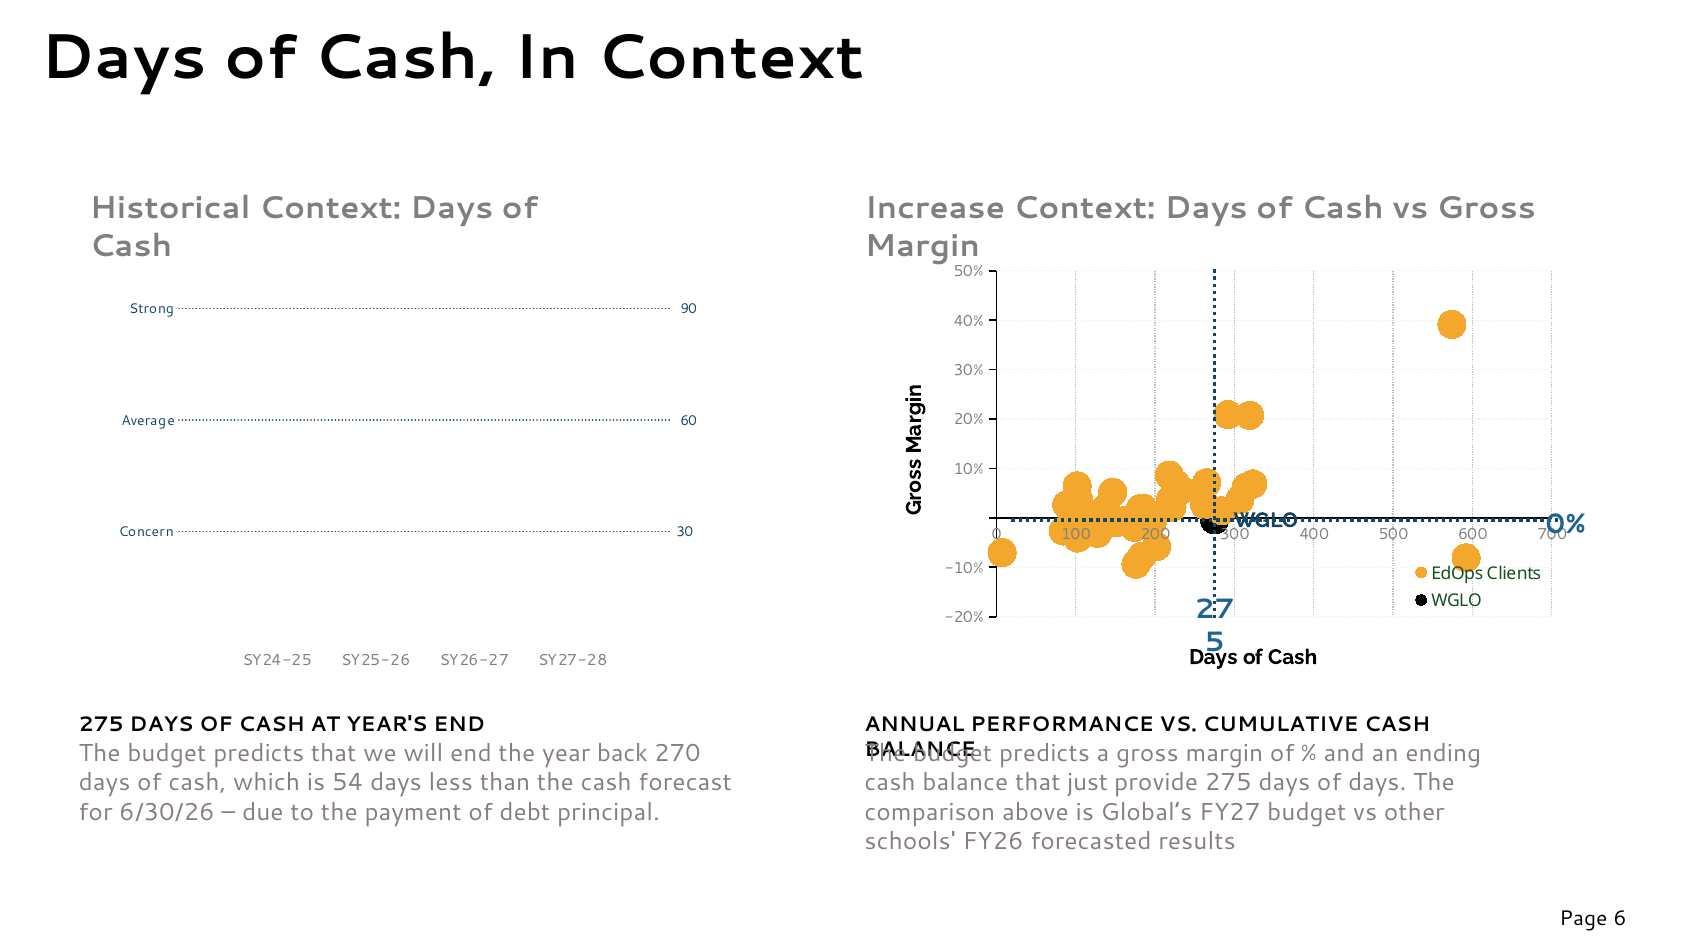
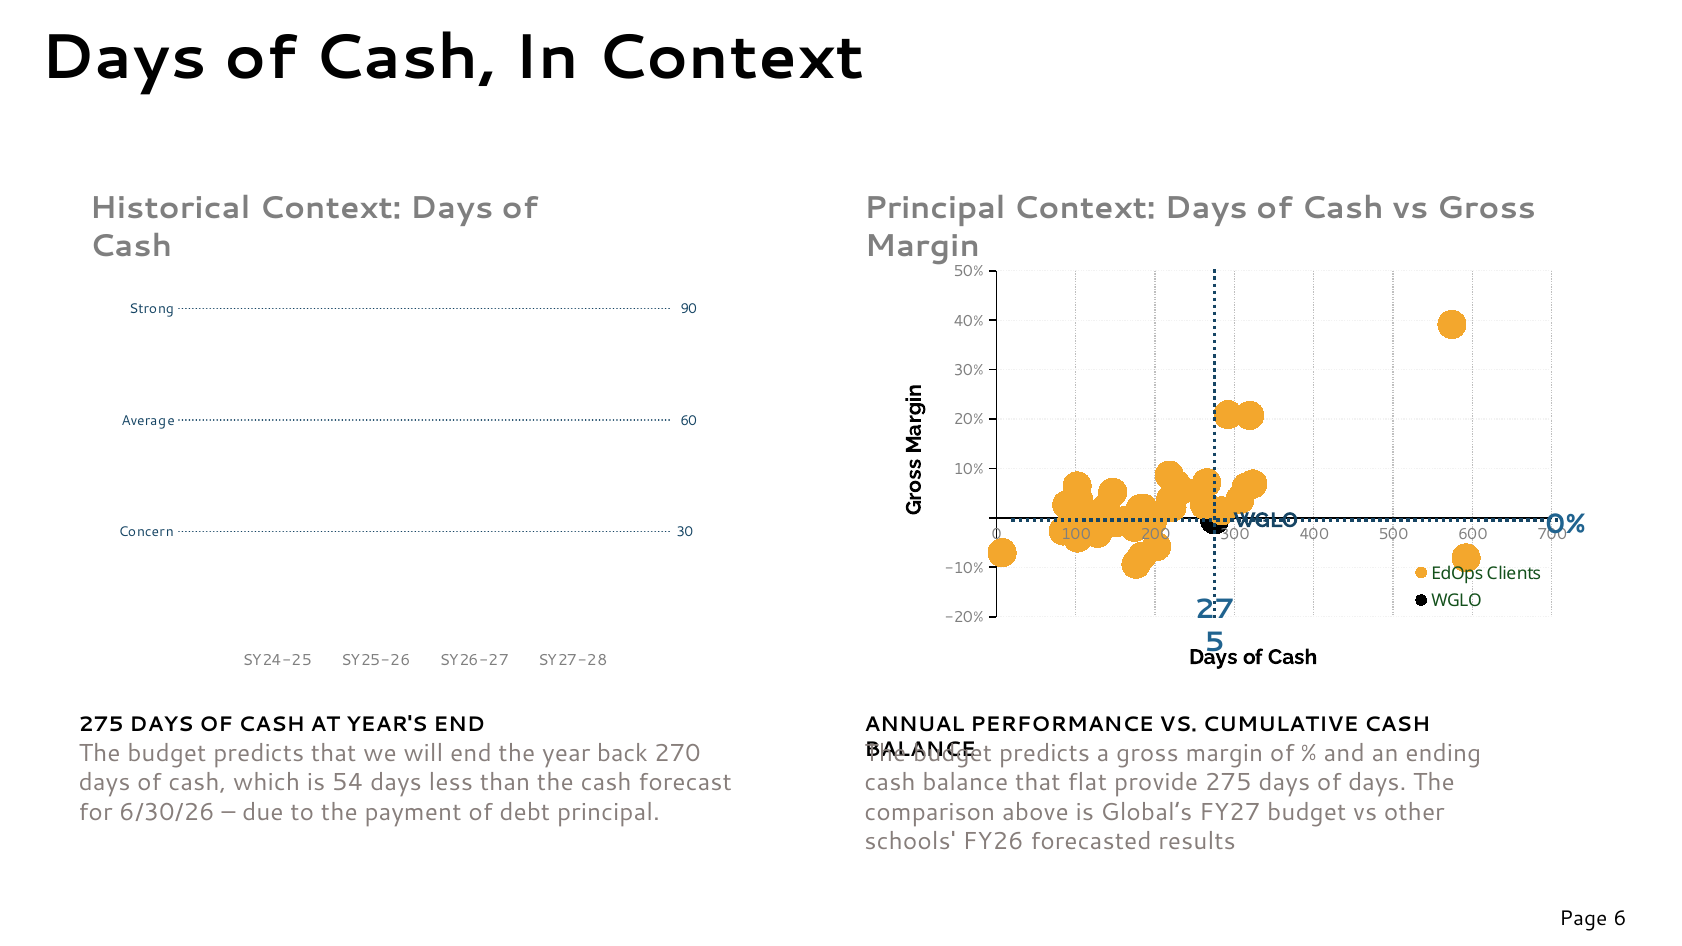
Increase: Increase -> Principal (935, 209)
just: just -> flat (1087, 783)
